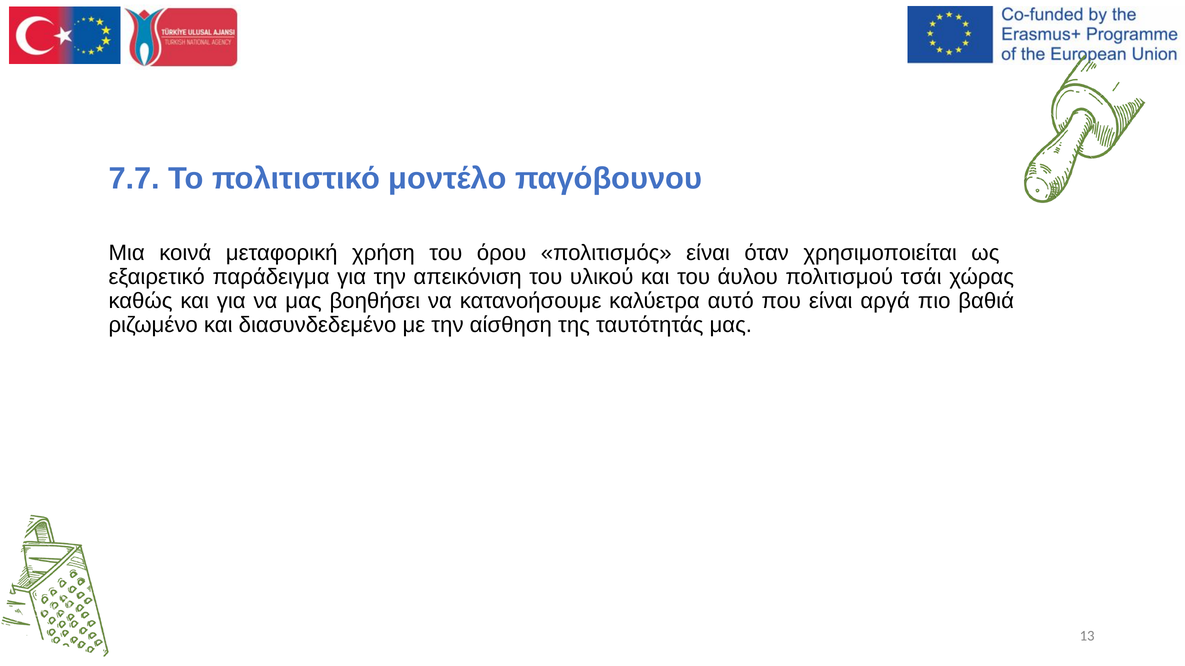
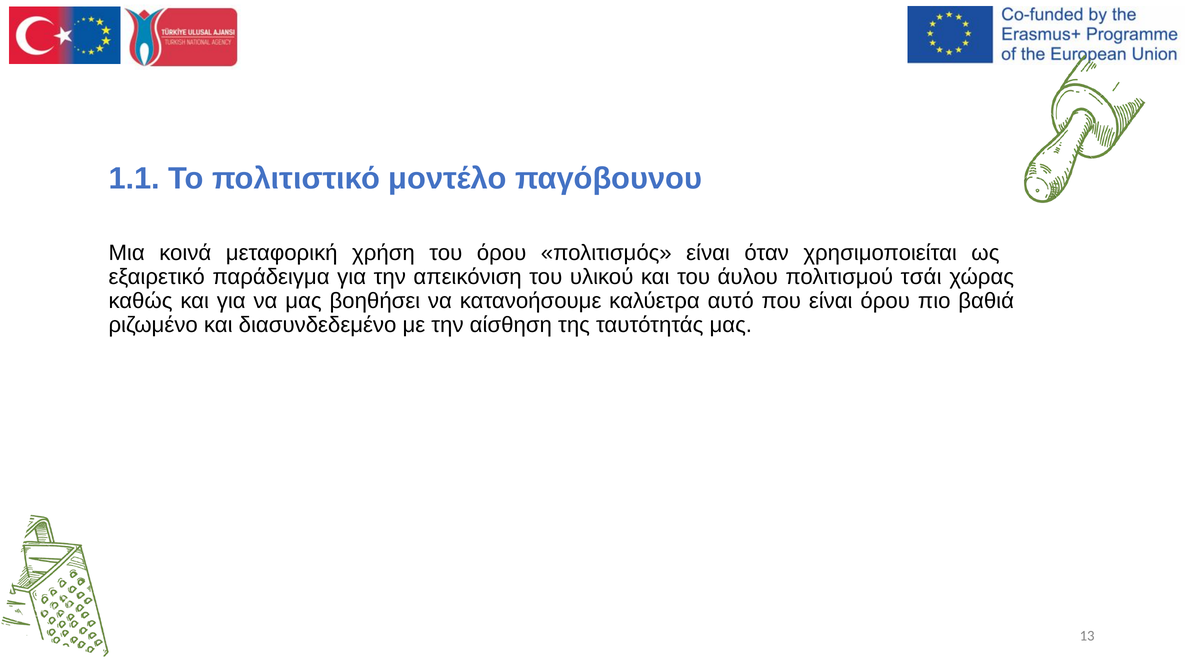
7.7: 7.7 -> 1.1 (134, 179)
είναι αργά: αργά -> όρου (885, 301)
